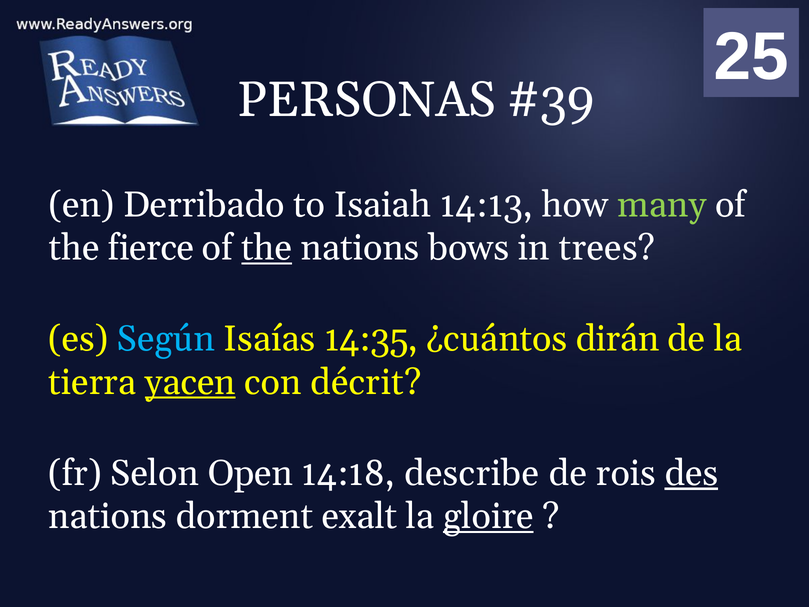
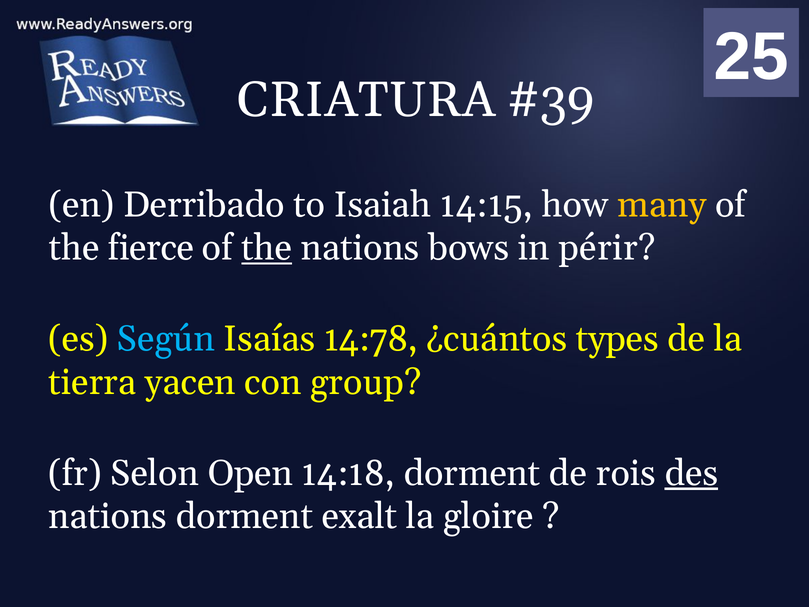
PERSONAS: PERSONAS -> CRIATURA (366, 100)
14:13: 14:13 -> 14:15 (486, 205)
many colour: light green -> yellow (662, 205)
trees: trees -> périr (607, 248)
14:35: 14:35 -> 14:78 (371, 339)
dirán: dirán -> types (617, 339)
yacen underline: present -> none (190, 382)
décrit: décrit -> group (366, 382)
14:18 describe: describe -> dorment (472, 473)
gloire underline: present -> none (488, 516)
